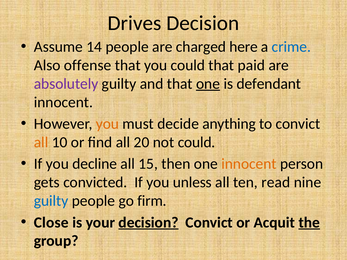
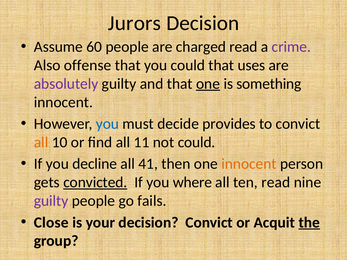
Drives: Drives -> Jurors (134, 23)
14: 14 -> 60 (94, 47)
charged here: here -> read (244, 47)
crime colour: blue -> purple (291, 47)
paid: paid -> uses (251, 65)
defendant: defendant -> something (269, 84)
you colour: orange -> blue (107, 124)
anything: anything -> provides (229, 124)
20: 20 -> 11 (142, 142)
15: 15 -> 41 (148, 164)
convicted underline: none -> present (95, 183)
unless: unless -> where (192, 183)
guilty colour: blue -> purple (51, 201)
firm: firm -> fails (152, 201)
decision underline: present -> none (148, 223)
